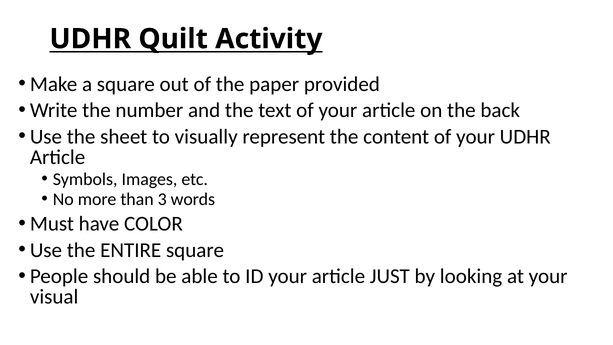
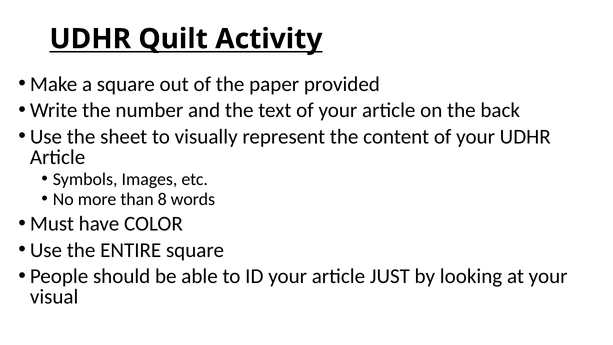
3: 3 -> 8 (162, 199)
